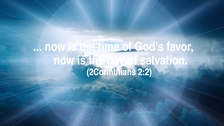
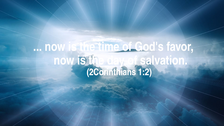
2:2: 2:2 -> 1:2 (145, 72)
